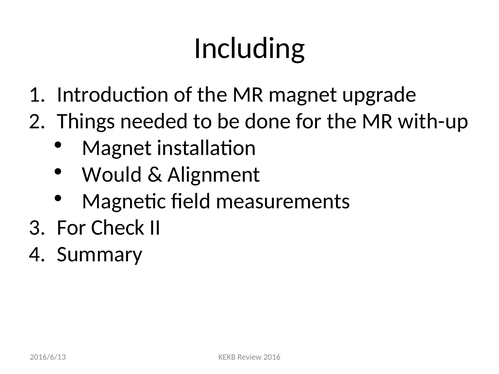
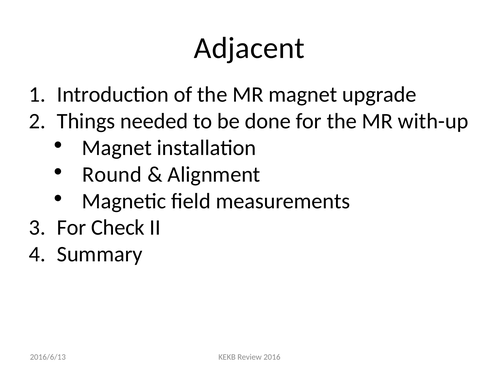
Including: Including -> Adjacent (249, 48)
Would: Would -> Round (112, 175)
